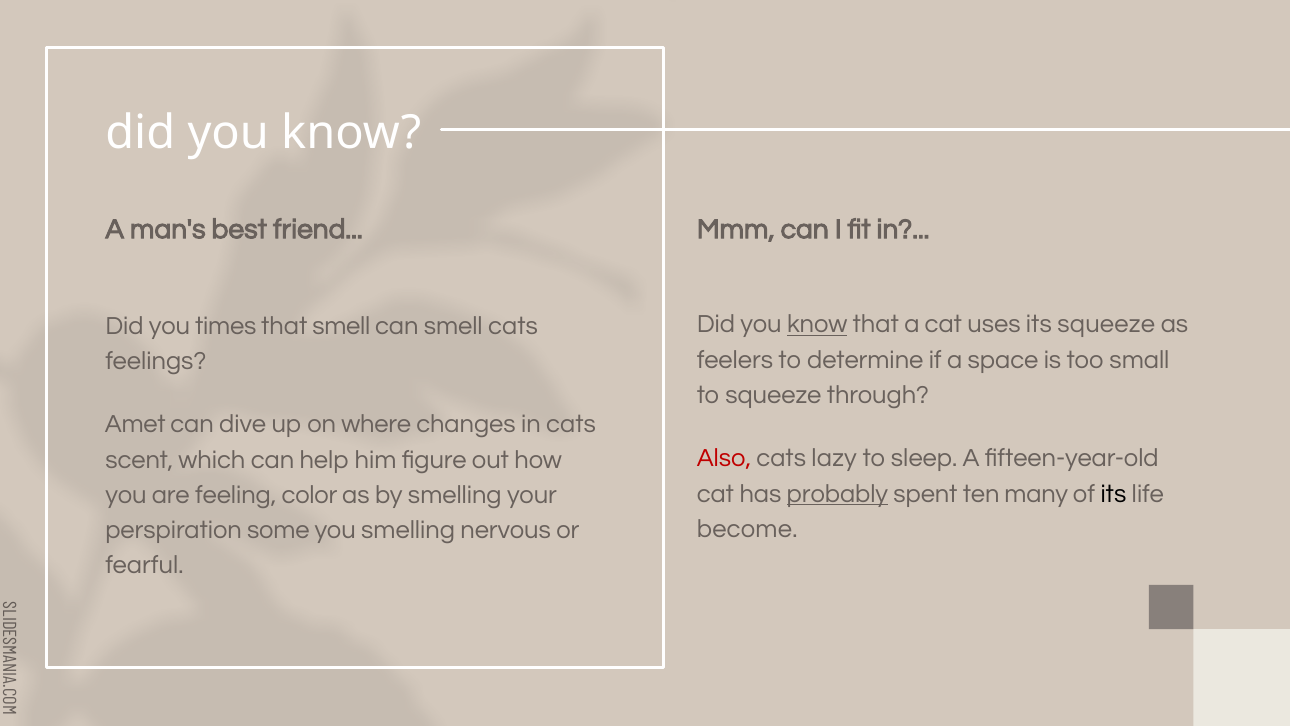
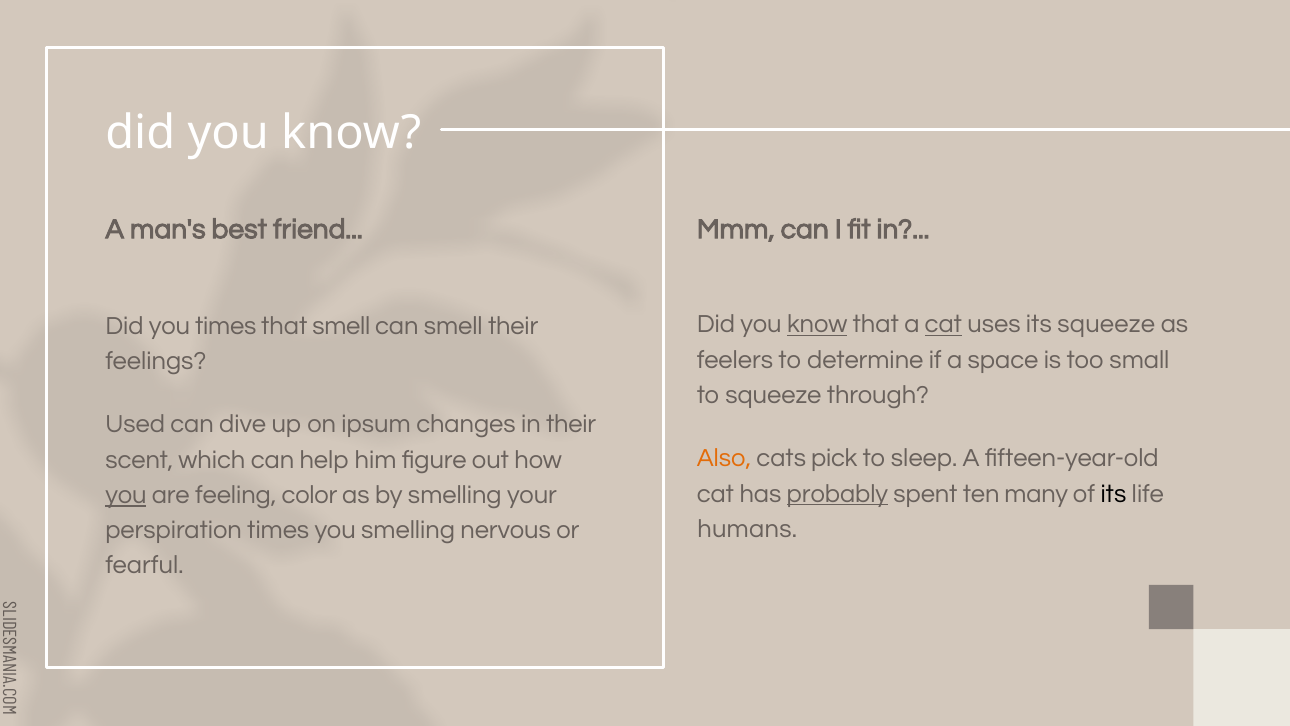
cat underline: none -> present (943, 324)
smell cats: cats -> their (513, 326)
Amet: Amet -> Used (135, 424)
where: where -> ipsum (376, 424)
in cats: cats -> their (571, 424)
Also colour: red -> orange (724, 458)
lazy: lazy -> pick (834, 458)
you underline: none -> present (126, 495)
become: become -> humans (747, 529)
perspiration some: some -> times (278, 530)
